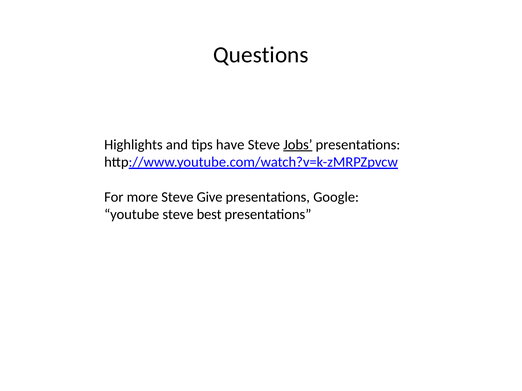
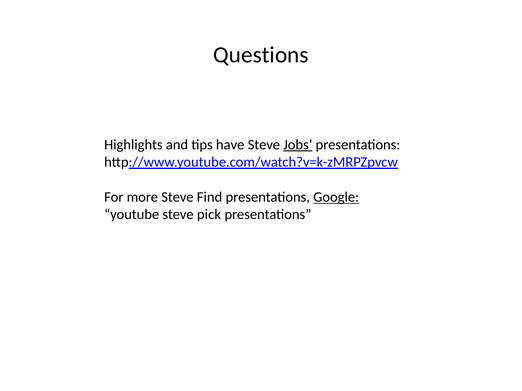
Give: Give -> Find (210, 197)
Google underline: none -> present (336, 197)
best: best -> pick (209, 215)
